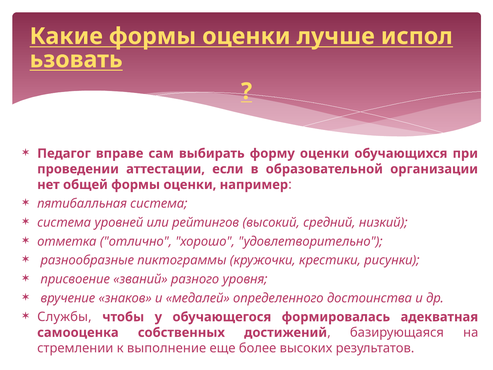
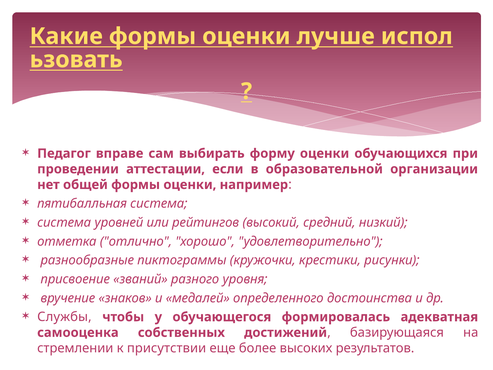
выполнение: выполнение -> присутствии (167, 348)
